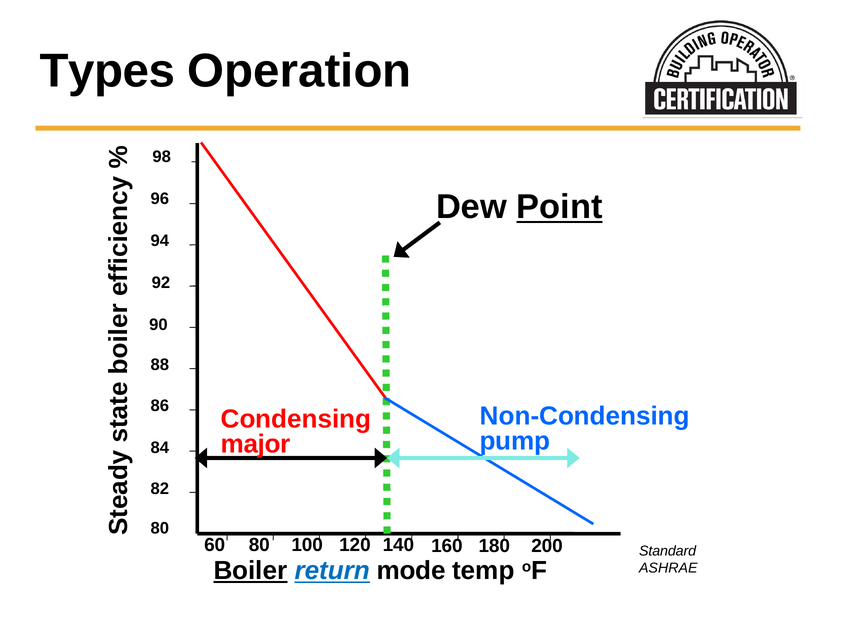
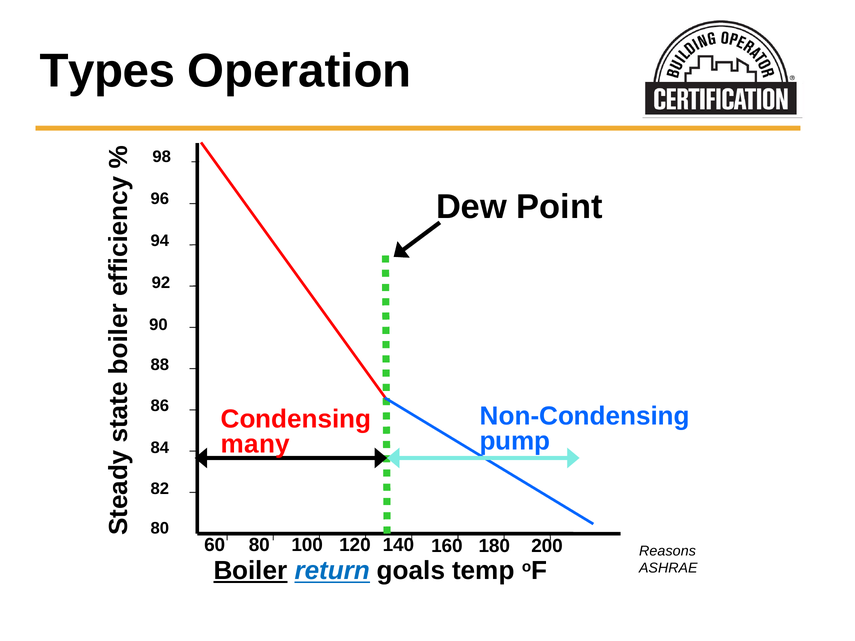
Point underline: present -> none (560, 207)
major: major -> many (255, 444)
Standard: Standard -> Reasons (667, 551)
mode: mode -> goals (411, 571)
